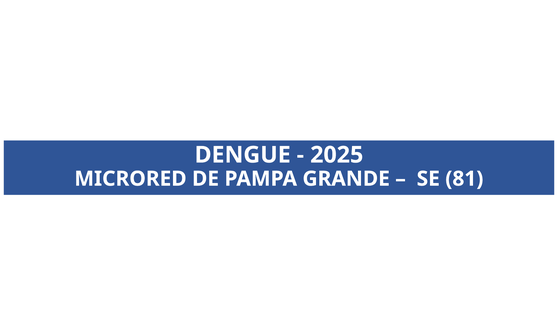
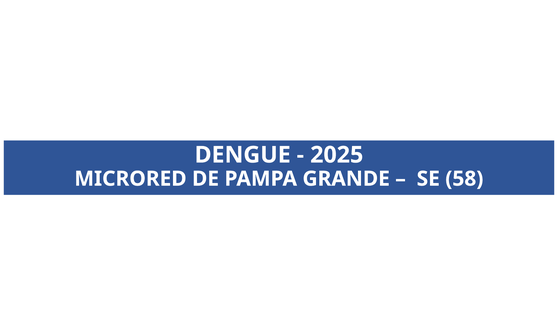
81: 81 -> 58 (464, 179)
